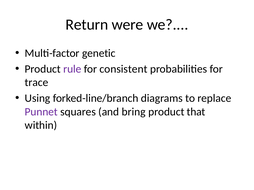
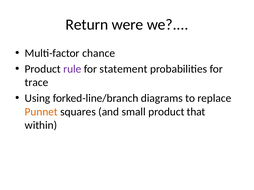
genetic: genetic -> chance (99, 53)
consistent: consistent -> statement (123, 69)
Punnet colour: purple -> orange (41, 112)
bring: bring -> small (134, 112)
